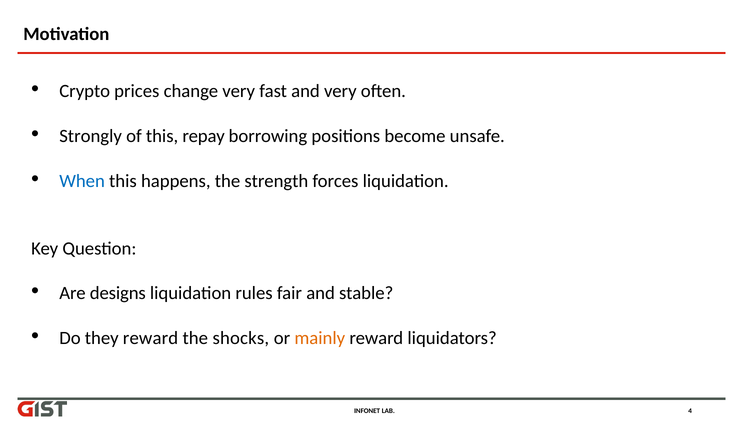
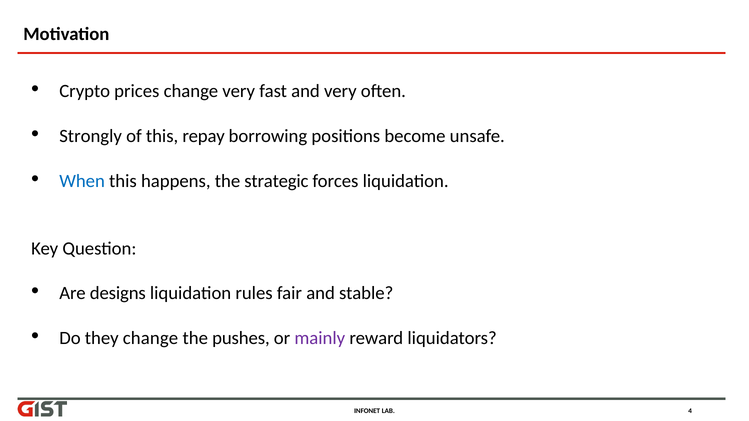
strength: strength -> strategic (276, 181)
they reward: reward -> change (151, 338)
shocks: shocks -> pushes (241, 338)
mainly colour: orange -> purple (320, 338)
